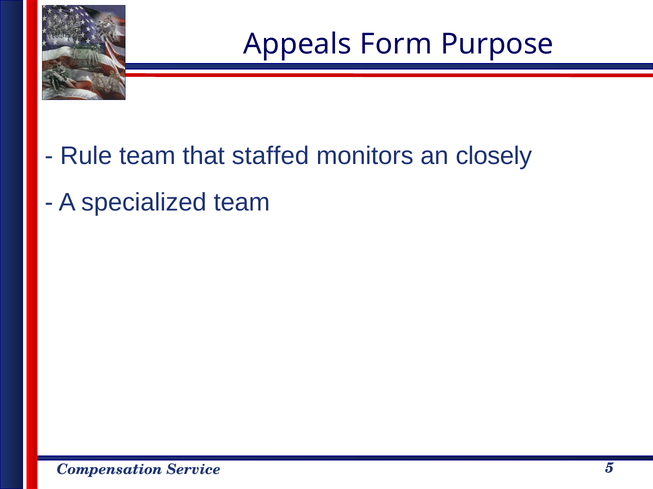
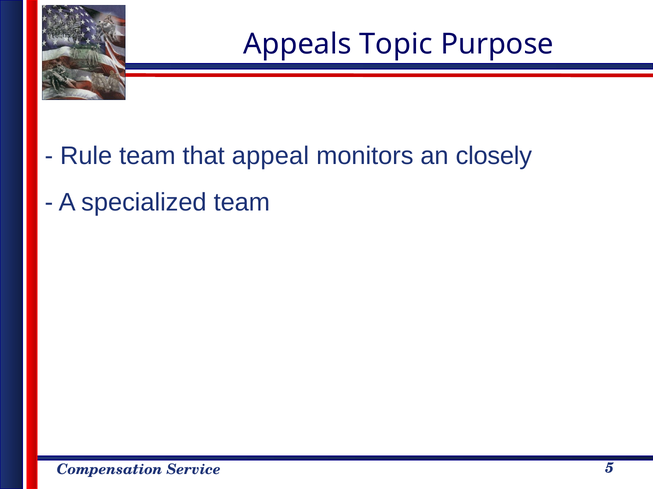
Form: Form -> Topic (396, 44)
staffed: staffed -> appeal (270, 156)
